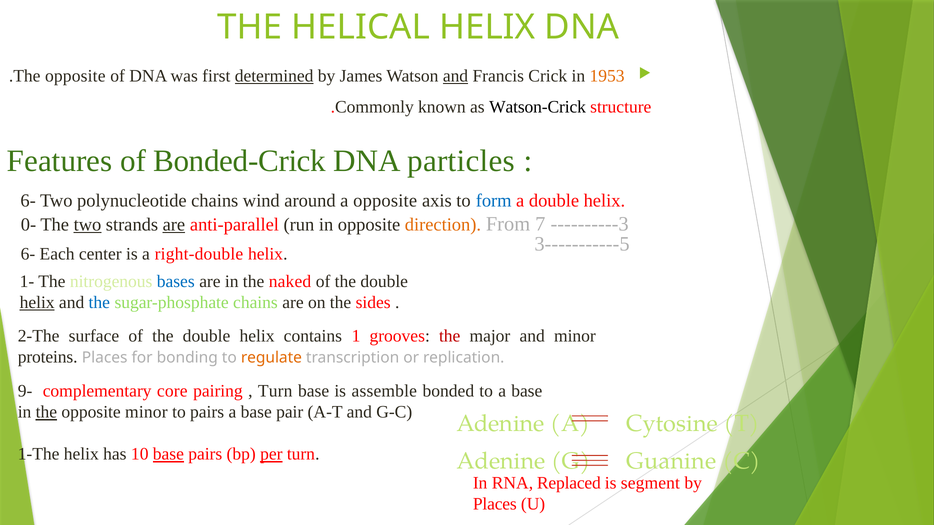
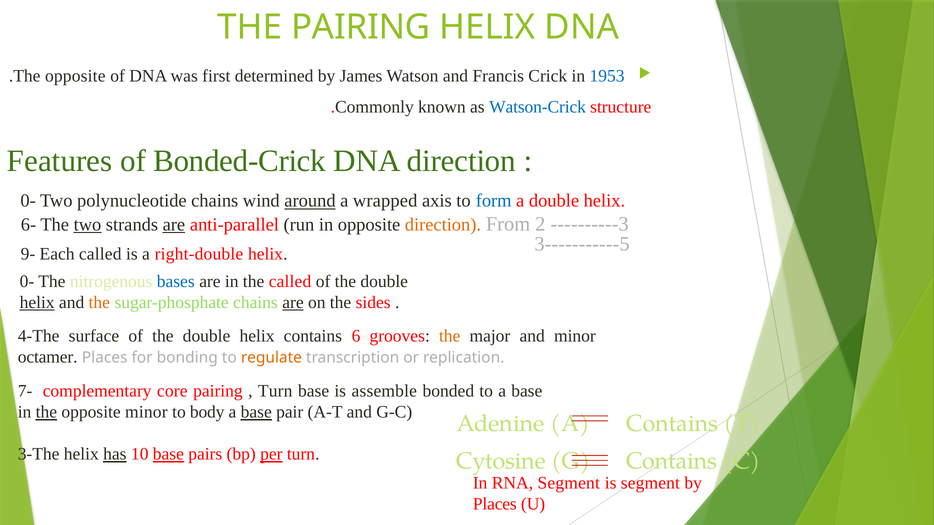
THE HELICAL: HELICAL -> PAIRING (361, 27)
determined underline: present -> none (274, 76)
and underline: present -> none (456, 76)
1953 colour: orange -> blue (607, 76)
Watson-Crick colour: black -> blue (538, 107)
DNA particles: particles -> direction (461, 161)
6-: 6- -> 0- (28, 201)
around underline: none -> present (310, 201)
a opposite: opposite -> wrapped (385, 201)
0-: 0- -> 6- (28, 225)
7: 7 -> 2 (540, 224)
6-: 6- -> 9- (28, 254)
Each center: center -> called (100, 254)
1-: 1- -> 0- (27, 282)
the naked: naked -> called (290, 282)
the colour: blue -> orange (99, 303)
are underline: none -> present (293, 303)
2-The: 2-The -> 4-The (39, 336)
1: 1 -> 6 (356, 336)
the colour: red -> orange (450, 336)
proteins: proteins -> octamer (48, 357)
9-: 9- -> 7- (25, 391)
to pairs: pairs -> body (207, 413)
base underline: none -> present (256, 413)
A Cytosine: Cytosine -> Contains (672, 424)
1-The: 1-The -> 3-The (39, 455)
has underline: none -> present (115, 455)
Adenine: Adenine -> Cytosine (501, 461)
G Guanine: Guanine -> Contains (672, 461)
RNA Replaced: Replaced -> Segment (569, 483)
